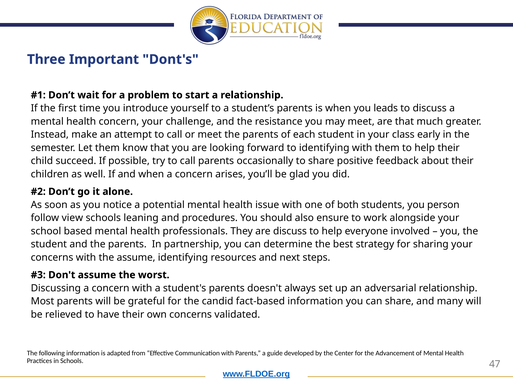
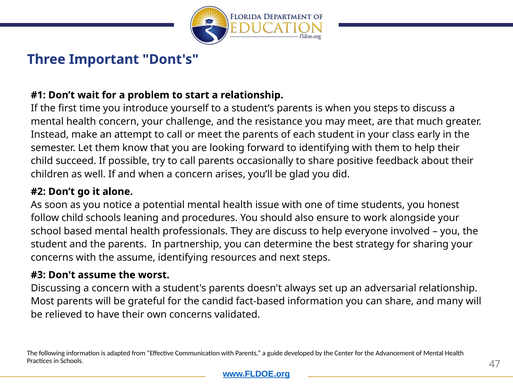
you leads: leads -> steps (386, 108)
of both: both -> time (348, 205)
person: person -> honest (443, 205)
follow view: view -> child (72, 218)
